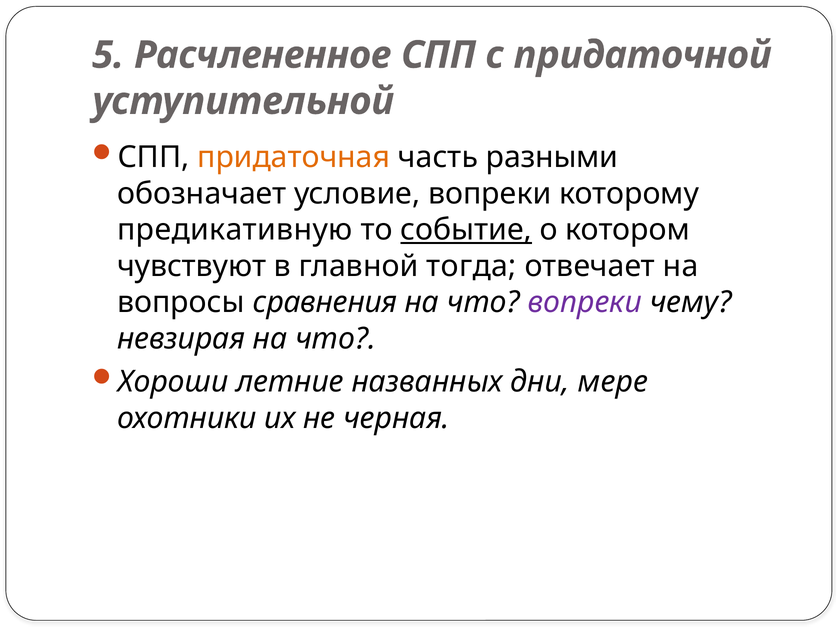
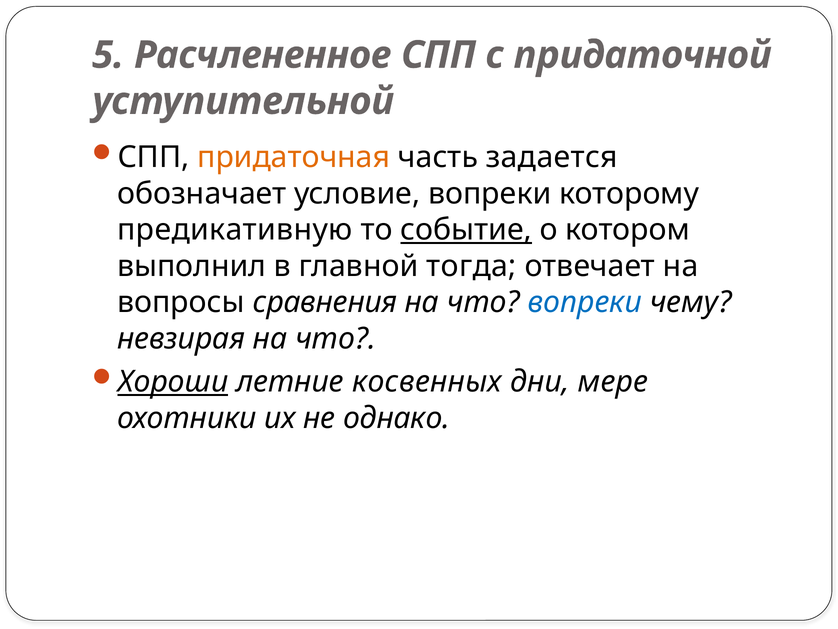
разными: разными -> задается (552, 157)
чувствуют: чувствуют -> выполнил (192, 266)
вопреки colour: purple -> blue (585, 302)
Хороши underline: none -> present (173, 382)
названных: названных -> косвенных (427, 382)
черная: черная -> однако (397, 418)
